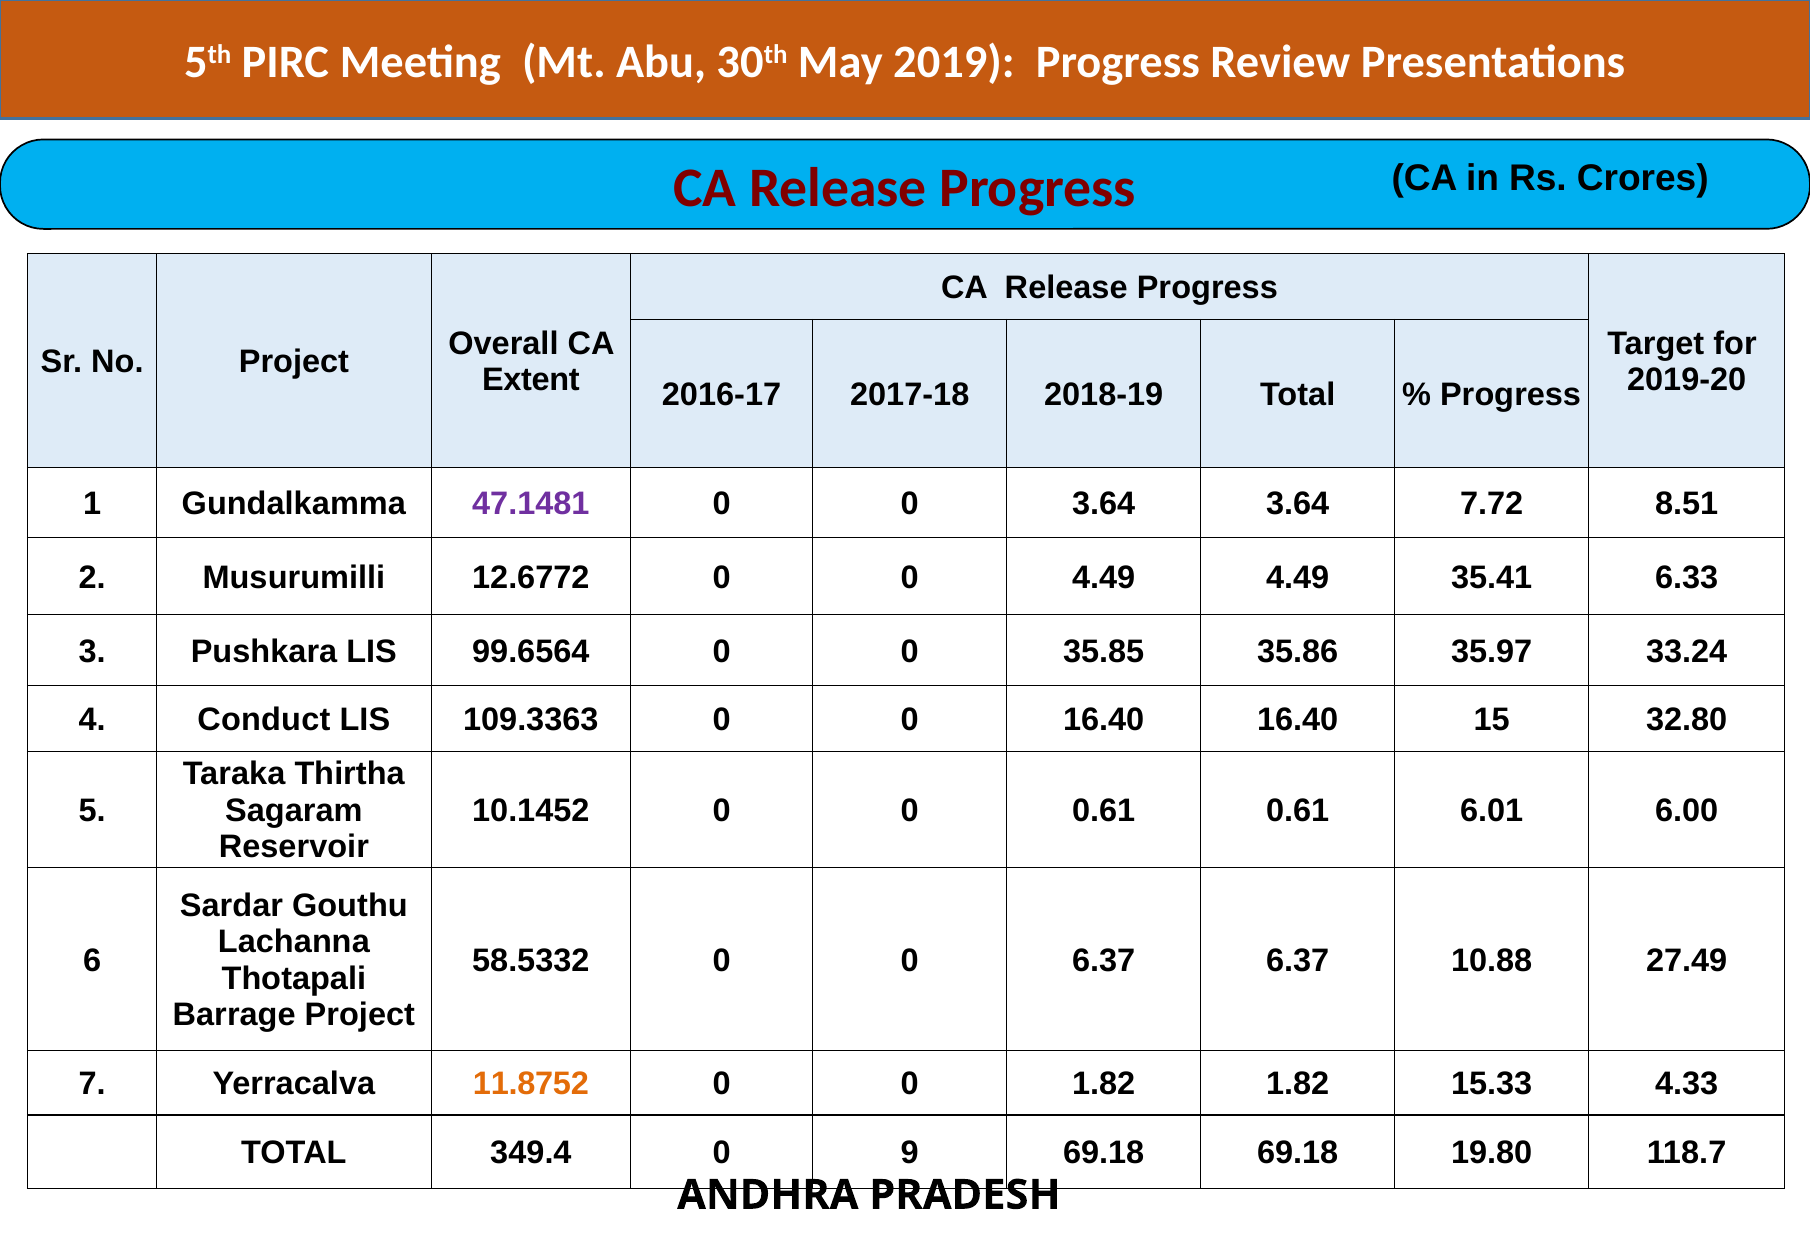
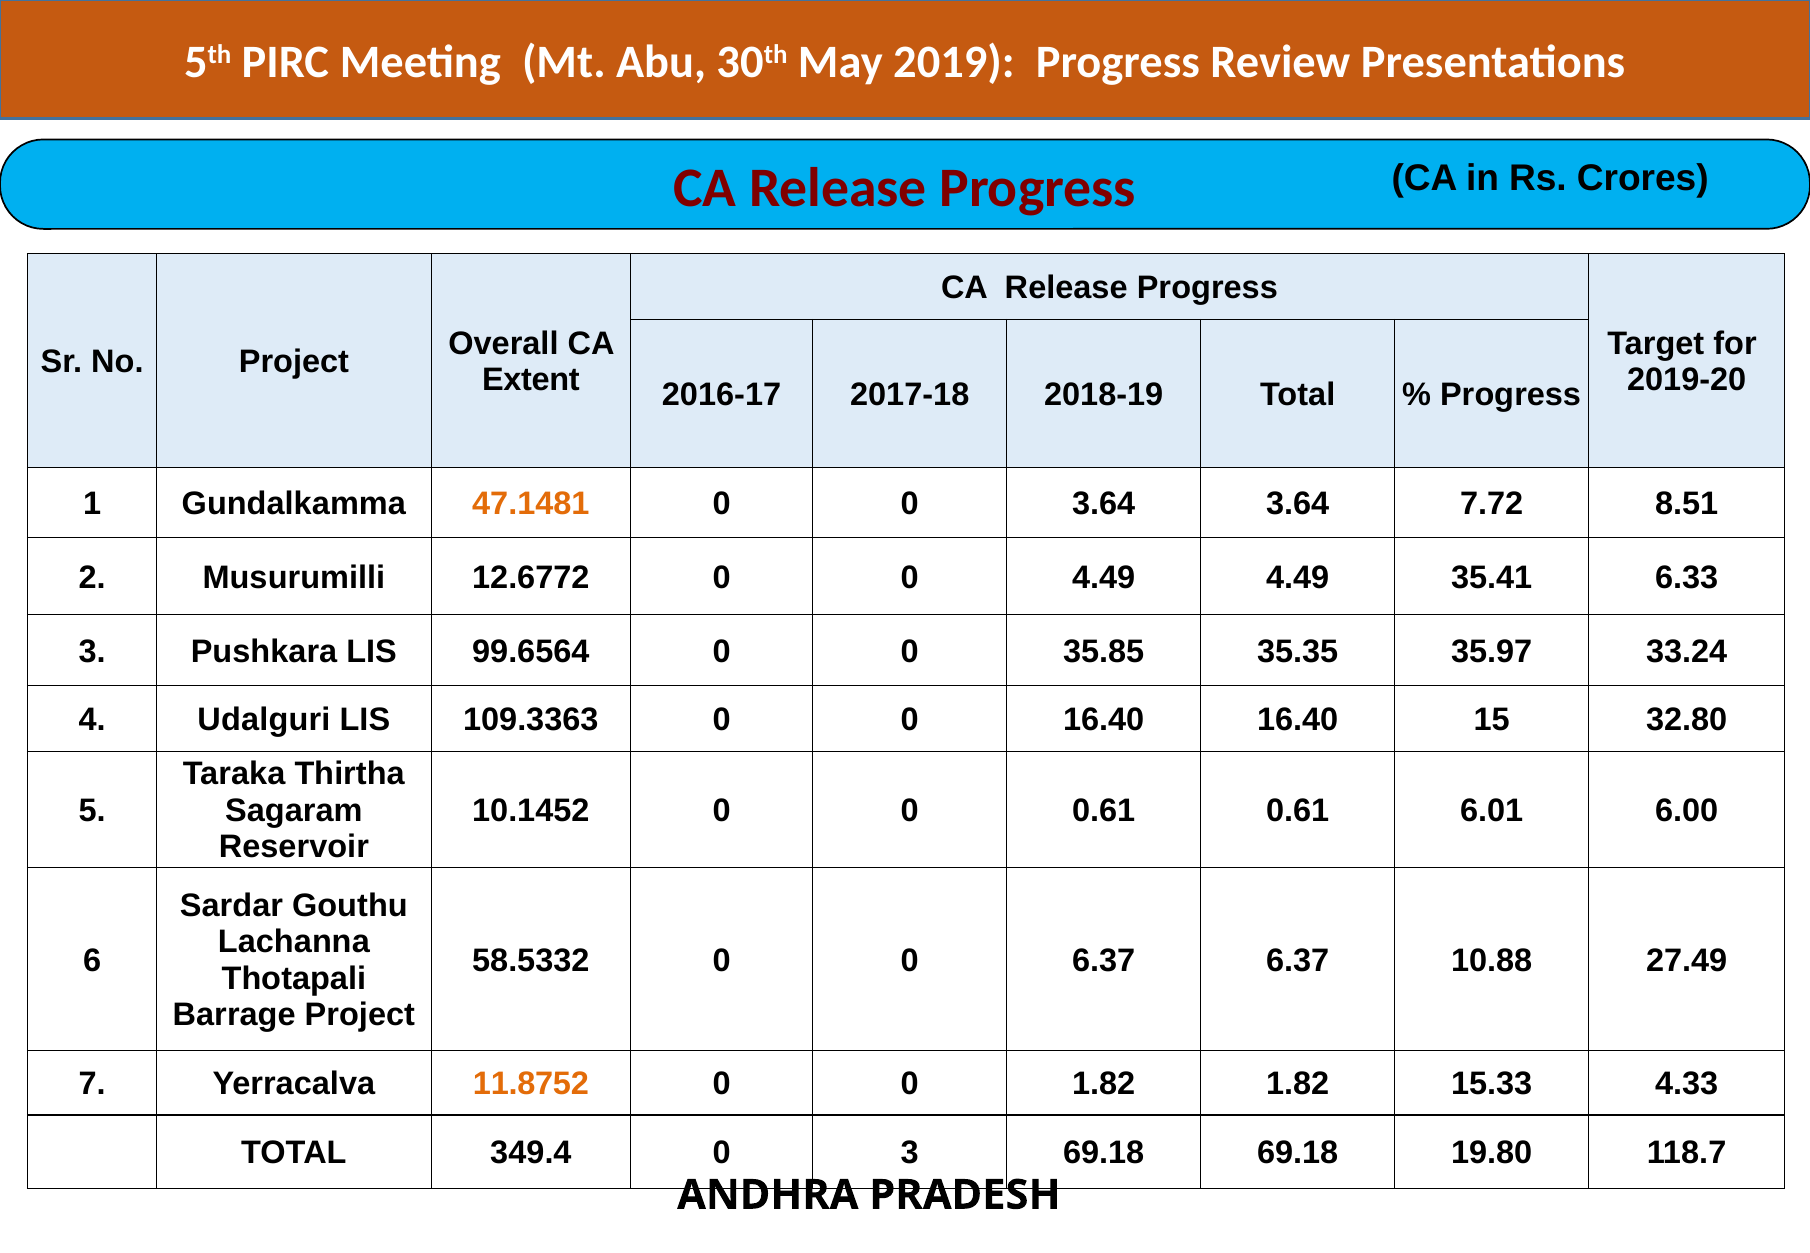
47.1481 colour: purple -> orange (531, 504)
35.86: 35.86 -> 35.35 (1298, 652)
Conduct: Conduct -> Udalguri (264, 720)
0 9: 9 -> 3 (910, 1153)
